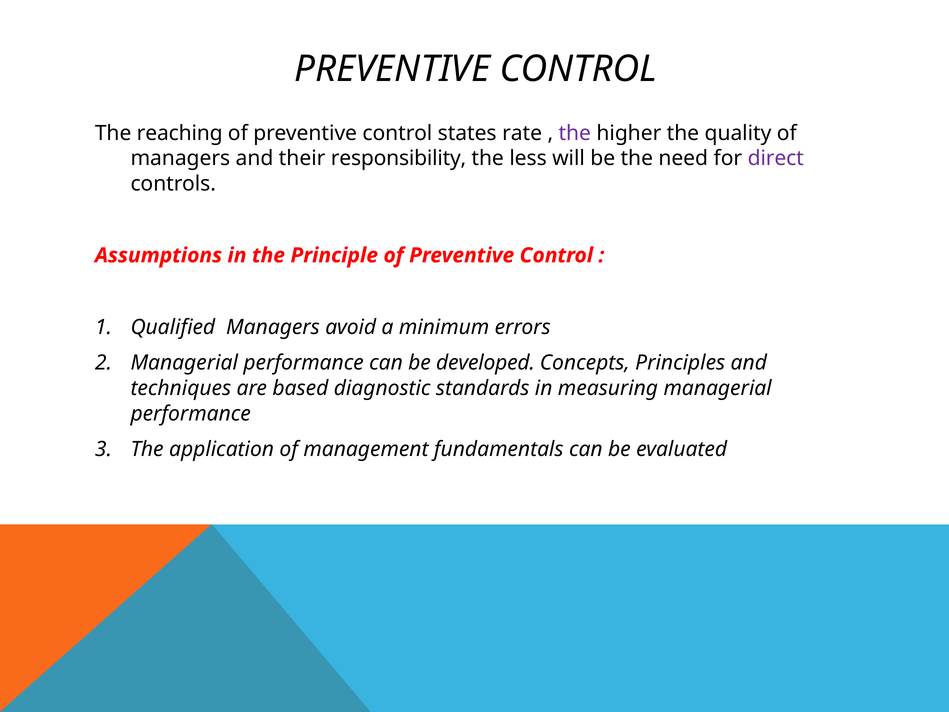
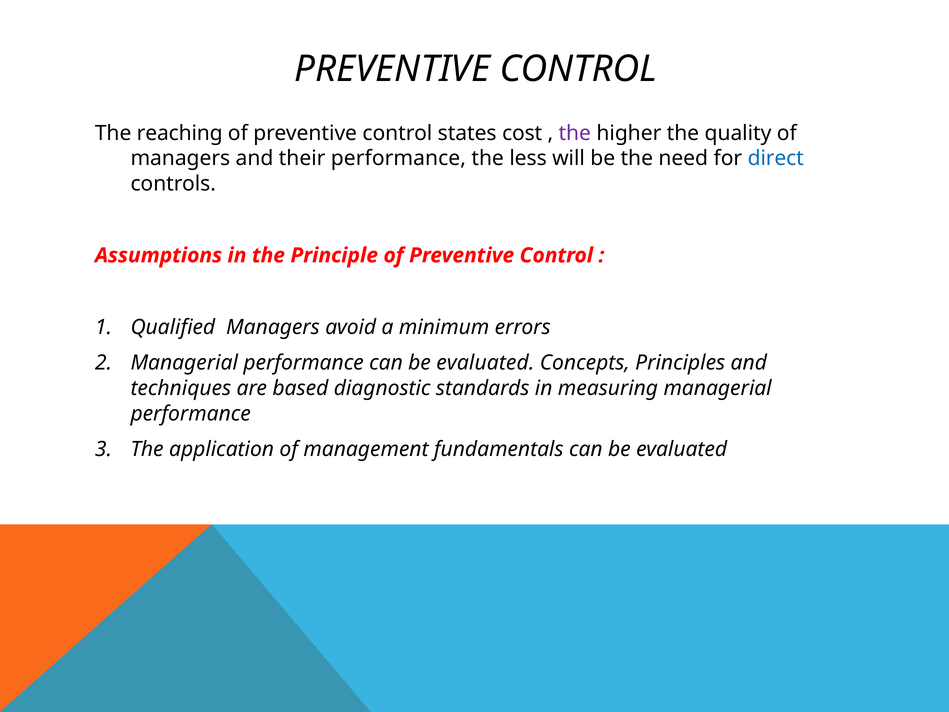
rate: rate -> cost (522, 133)
their responsibility: responsibility -> performance (398, 158)
direct colour: purple -> blue (776, 158)
performance can be developed: developed -> evaluated (485, 363)
